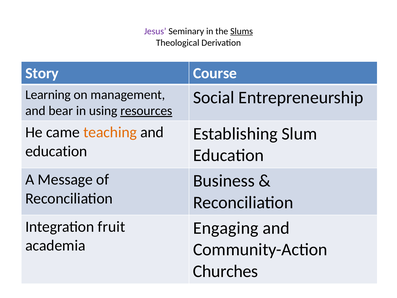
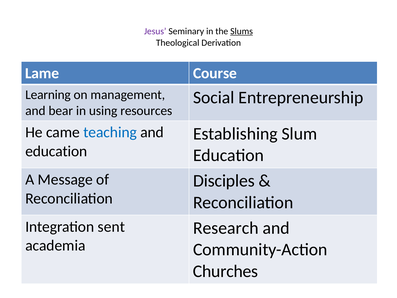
Story: Story -> Lame (42, 73)
resources underline: present -> none (146, 111)
teaching colour: orange -> blue (110, 132)
Business: Business -> Disciples (224, 181)
fruit: fruit -> sent (111, 227)
Engaging: Engaging -> Research (226, 228)
